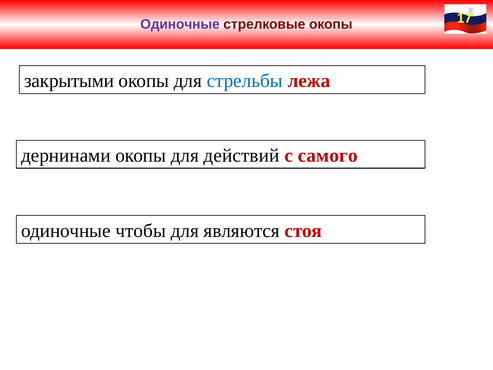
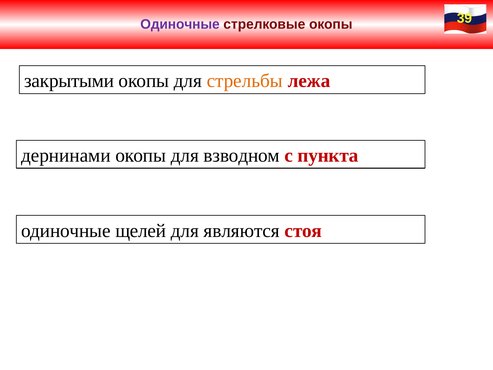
17: 17 -> 39 (464, 18)
стрельбы colour: blue -> orange (245, 81)
действий: действий -> взводном (242, 155)
самого: самого -> пункта (328, 155)
чтобы: чтобы -> щелей (141, 231)
